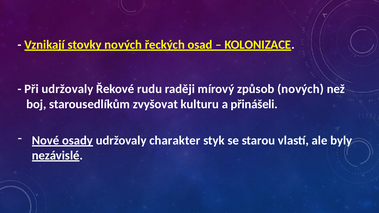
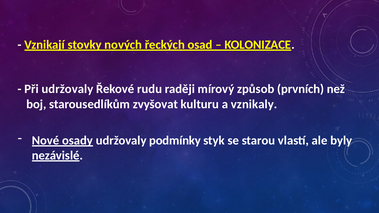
způsob nových: nových -> prvních (301, 89)
přinášeli: přinášeli -> vznikaly (254, 104)
charakter: charakter -> podmínky (175, 140)
